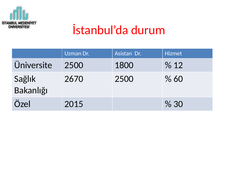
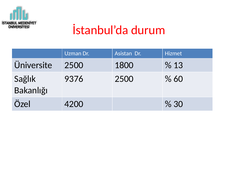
12: 12 -> 13 (178, 65)
2670: 2670 -> 9376 (74, 79)
2015: 2015 -> 4200 (74, 104)
